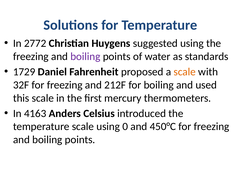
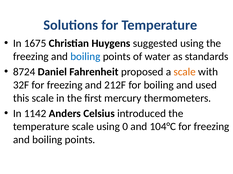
2772: 2772 -> 1675 (35, 43)
boiling colour: purple -> blue (85, 57)
1729: 1729 -> 8724 (24, 72)
4163: 4163 -> 1142 (35, 114)
450°C: 450°C -> 104°C (163, 127)
